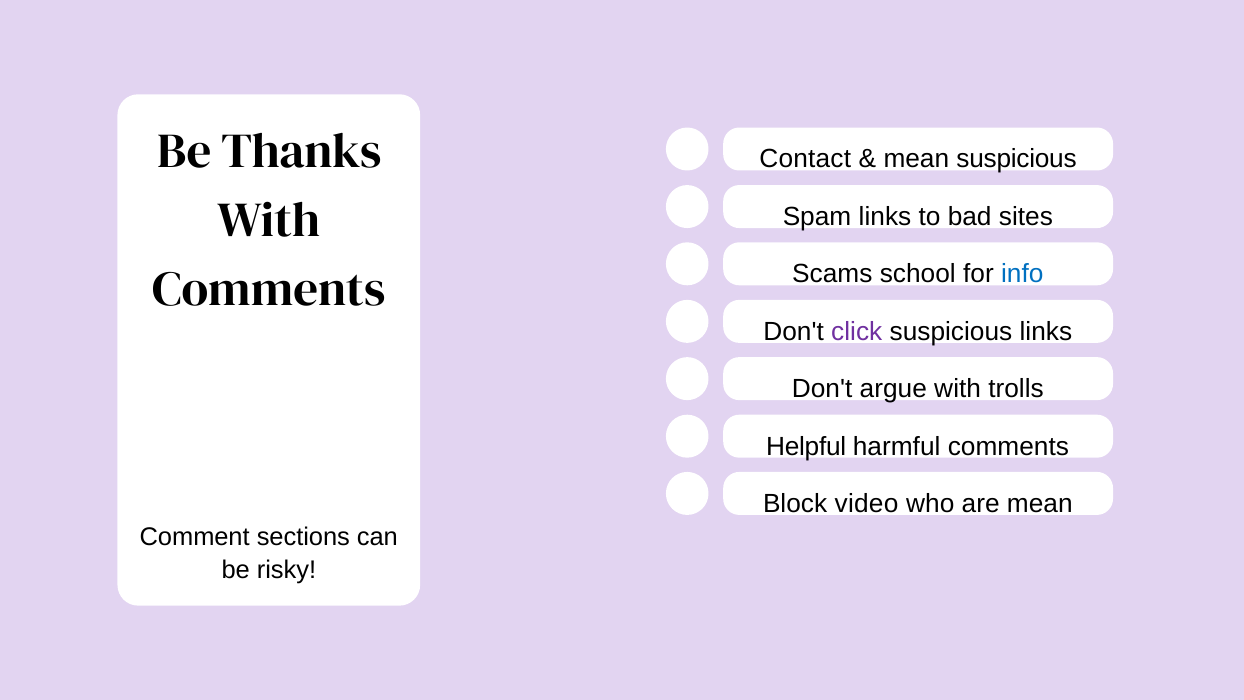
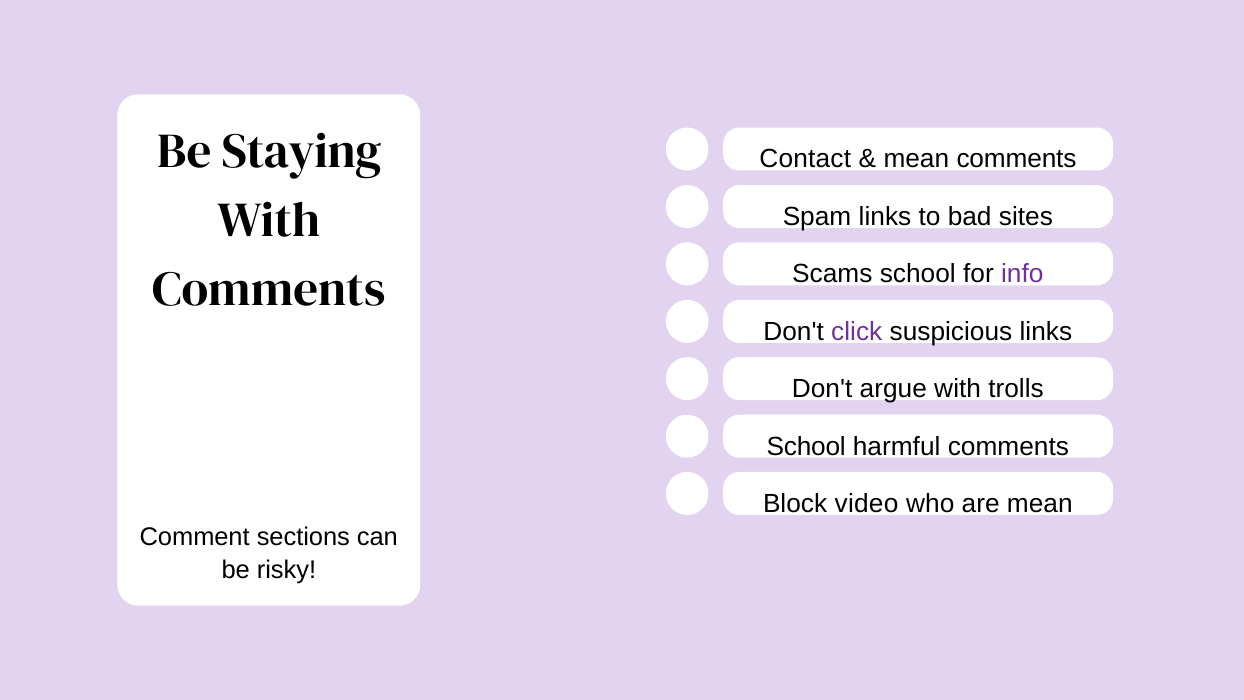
Thanks: Thanks -> Staying (301, 151)
mean suspicious: suspicious -> comments (1016, 159)
info colour: blue -> purple (1022, 274)
Helpful: Helpful -> School (806, 446)
